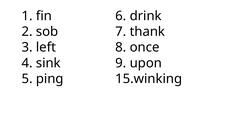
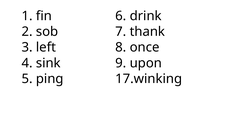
15.winking: 15.winking -> 17.winking (149, 79)
